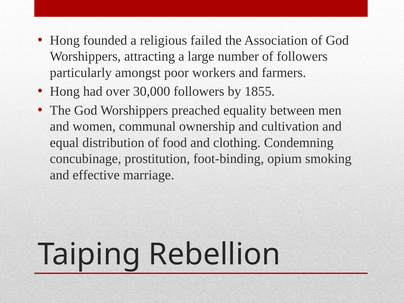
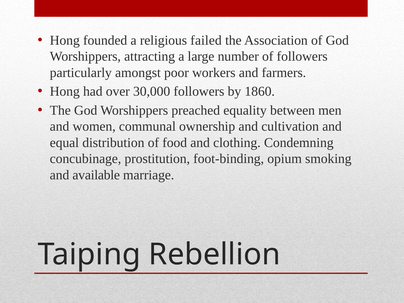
1855: 1855 -> 1860 (260, 91)
effective: effective -> available (96, 175)
